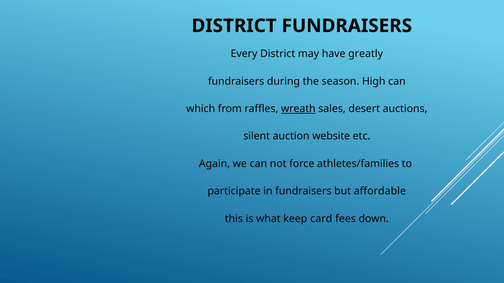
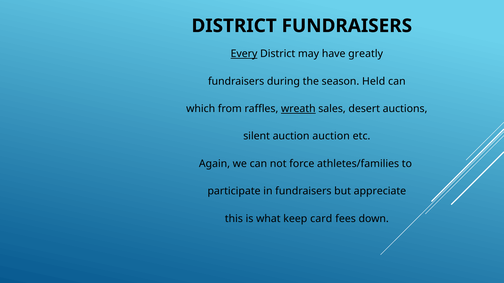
Every underline: none -> present (244, 54)
High: High -> Held (374, 81)
auction website: website -> auction (331, 136)
affordable: affordable -> appreciate (380, 191)
